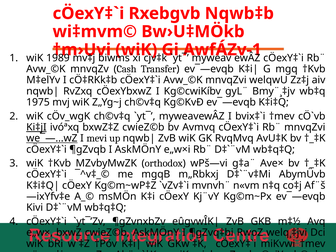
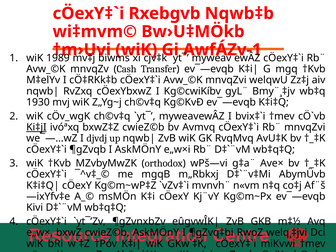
1975: 1975 -> 1930 (38, 102)
we¯—…wZ underline: present -> none (52, 138)
mevi: mevi -> djvdj (97, 138)
